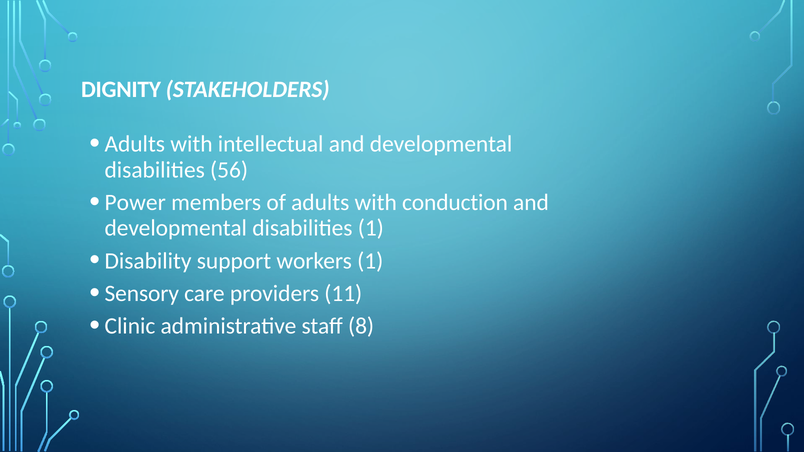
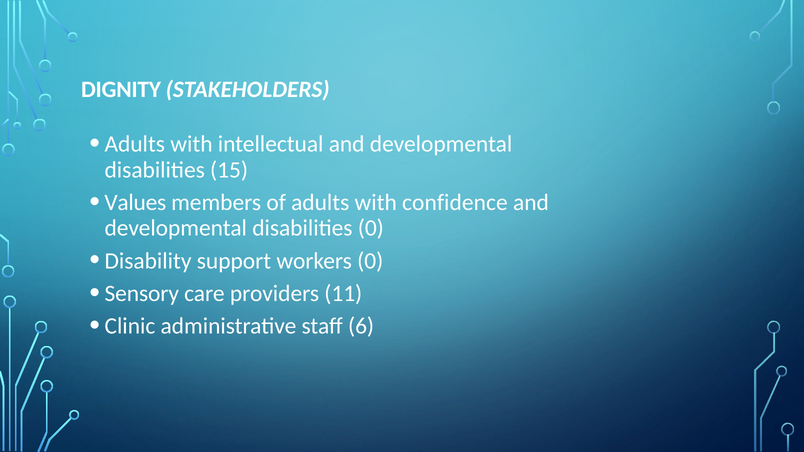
56: 56 -> 15 (229, 170)
Power: Power -> Values (135, 202)
conduction: conduction -> confidence (455, 202)
disabilities 1: 1 -> 0 (371, 228)
workers 1: 1 -> 0 (370, 261)
8: 8 -> 6 (361, 326)
